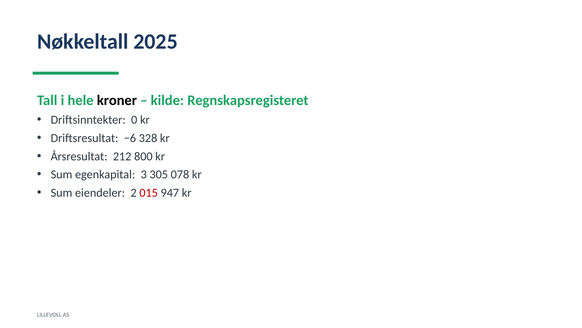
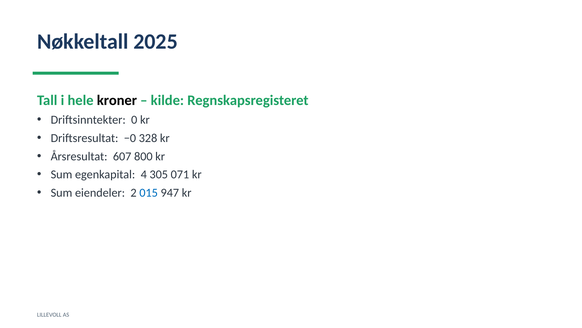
−6: −6 -> −0 (130, 138)
212: 212 -> 607 (122, 156)
3: 3 -> 4 (144, 174)
078: 078 -> 071 (180, 174)
015 colour: red -> blue (149, 192)
